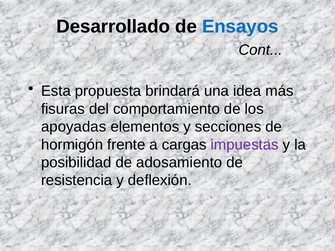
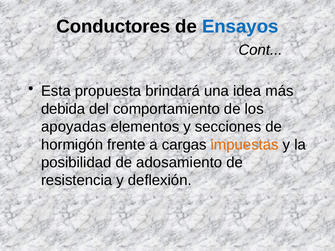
Desarrollado: Desarrollado -> Conductores (113, 26)
fisuras: fisuras -> debida (63, 109)
impuestas colour: purple -> orange (245, 145)
